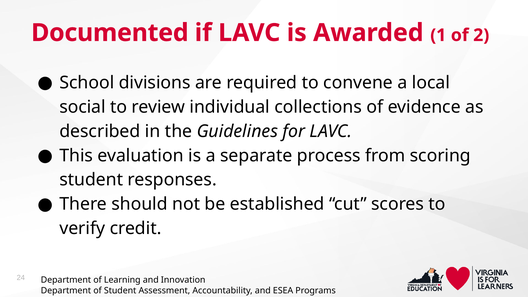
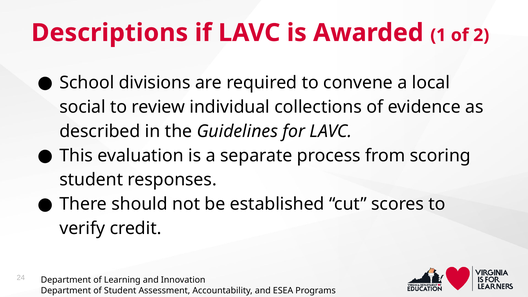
Documented: Documented -> Descriptions (110, 33)
